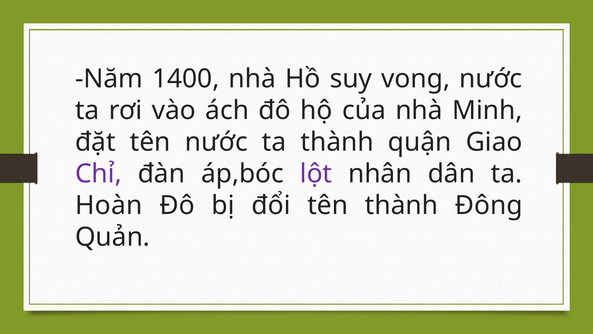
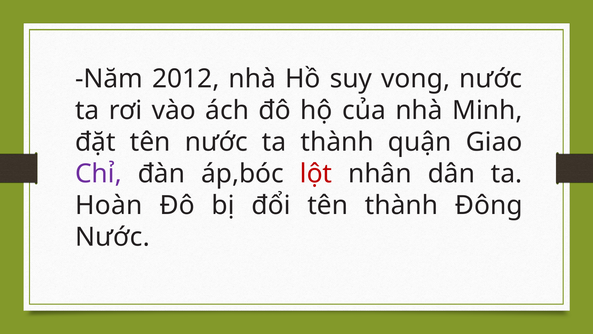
1400: 1400 -> 2012 (186, 79)
lột colour: purple -> red (316, 174)
Quản: Quản -> Nước (112, 237)
